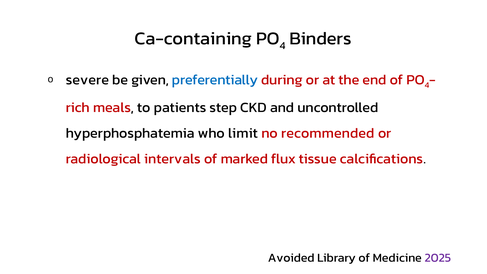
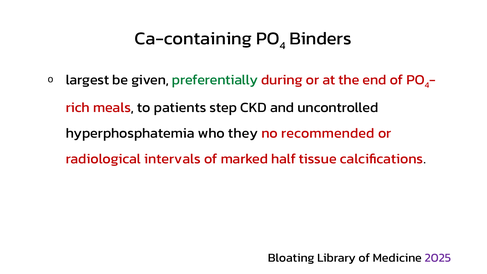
severe: severe -> largest (87, 80)
preferentially colour: blue -> green (215, 80)
limit: limit -> they (243, 133)
flux: flux -> half (284, 159)
Avoided: Avoided -> Bloating (291, 258)
